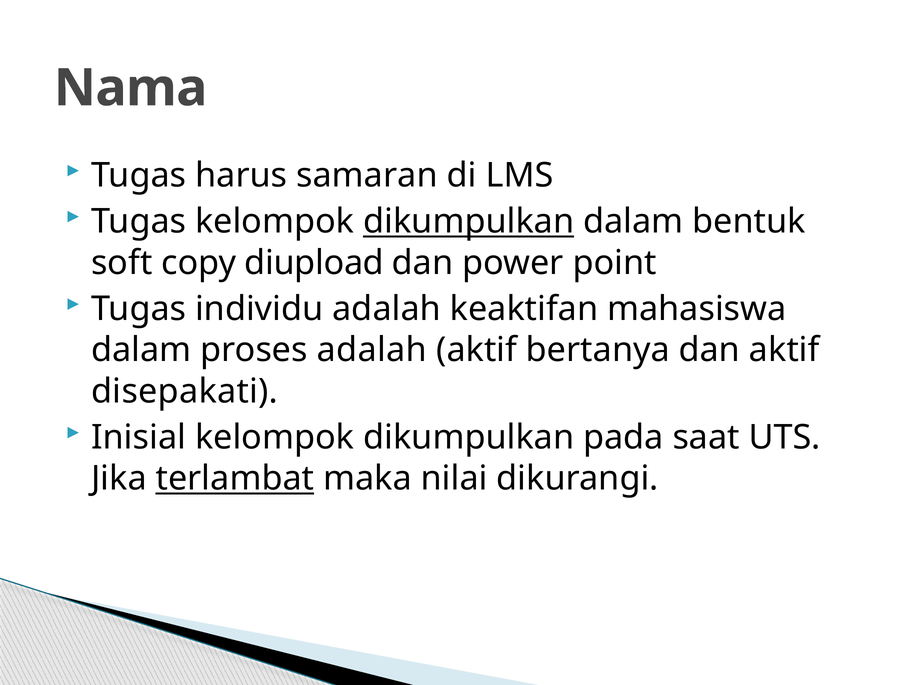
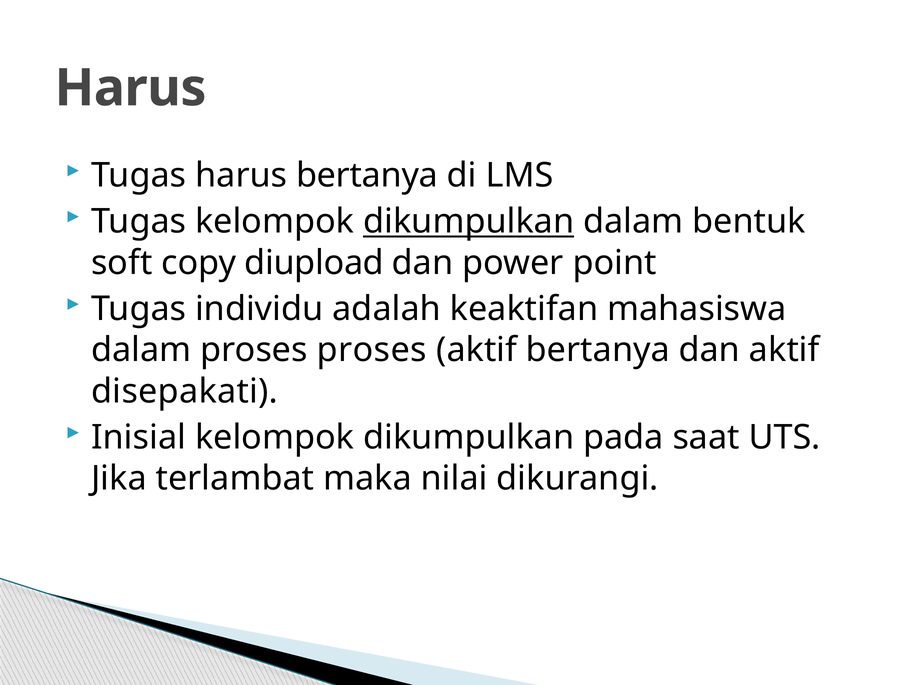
Nama: Nama -> Harus (131, 88)
harus samaran: samaran -> bertanya (367, 175)
proses adalah: adalah -> proses (372, 350)
terlambat underline: present -> none (235, 478)
